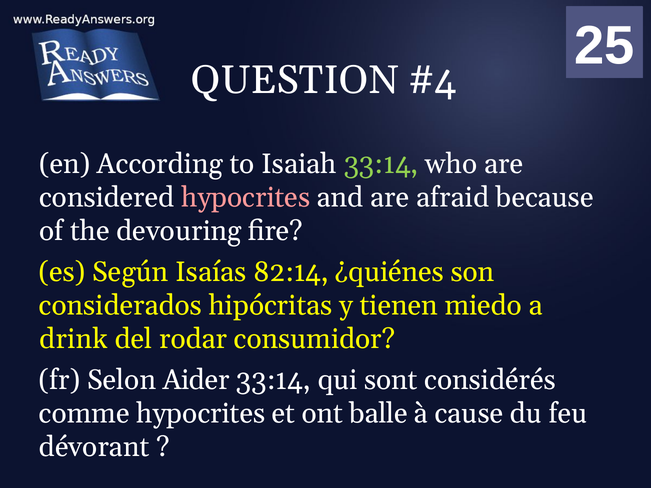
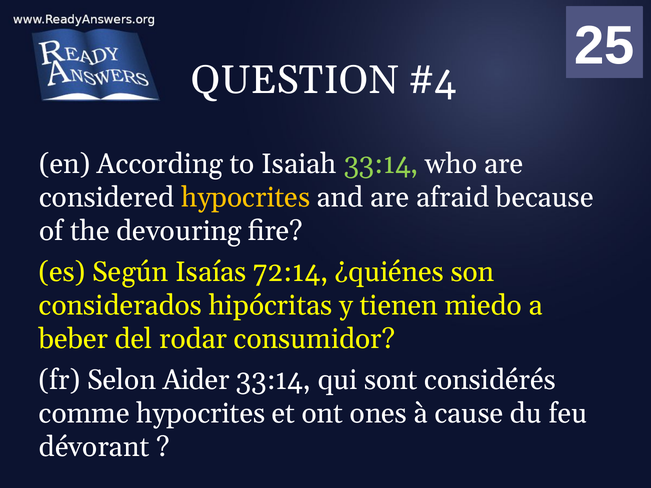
hypocrites colour: pink -> yellow (246, 198)
82:14: 82:14 -> 72:14 (291, 272)
drink: drink -> beber (74, 339)
balle: balle -> ones (379, 414)
